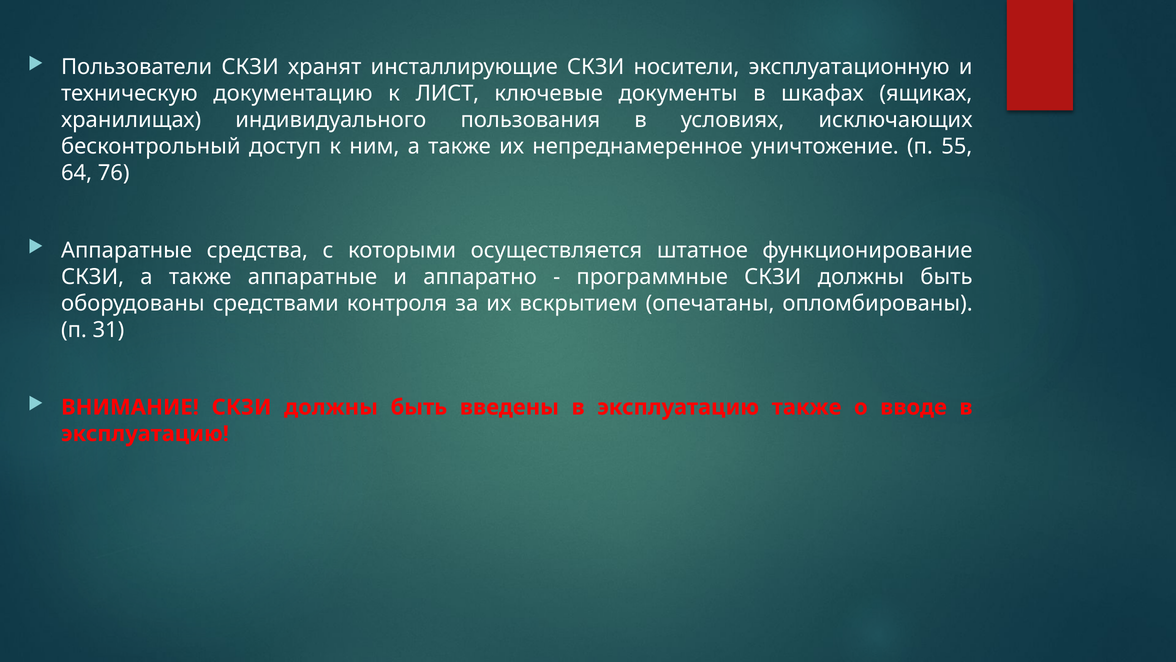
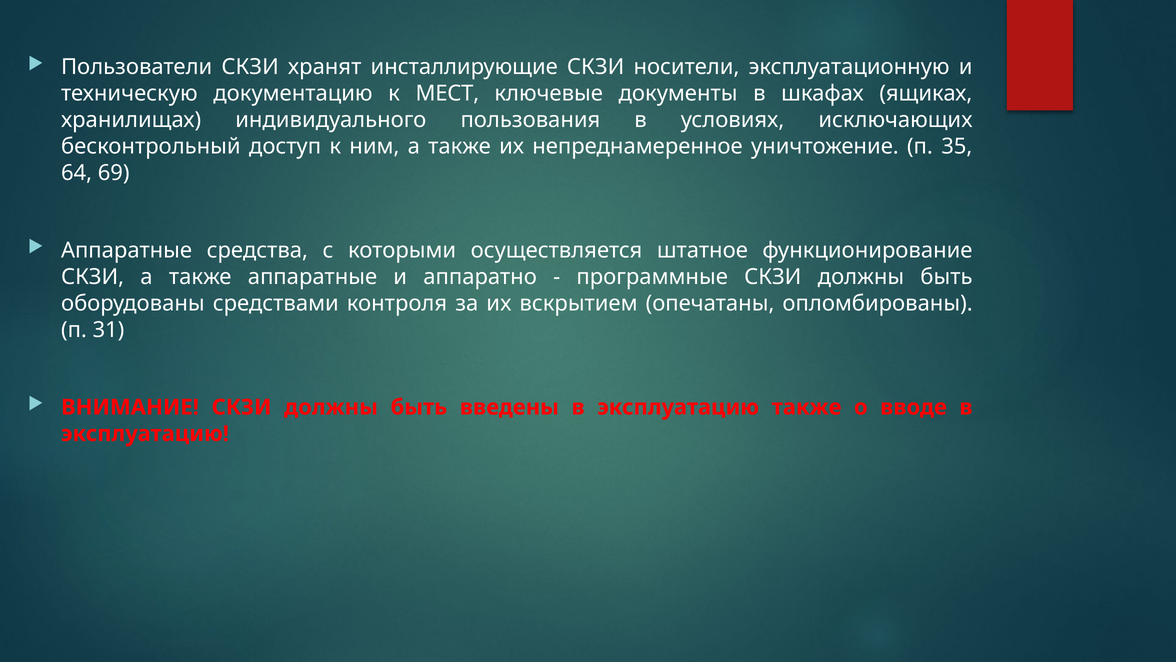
ЛИСТ: ЛИСТ -> МЕСТ (447, 93)
55: 55 -> 35 (957, 146)
76: 76 -> 69 (114, 173)
